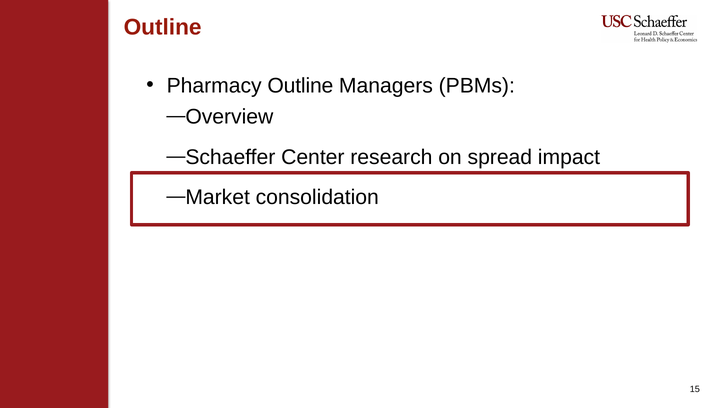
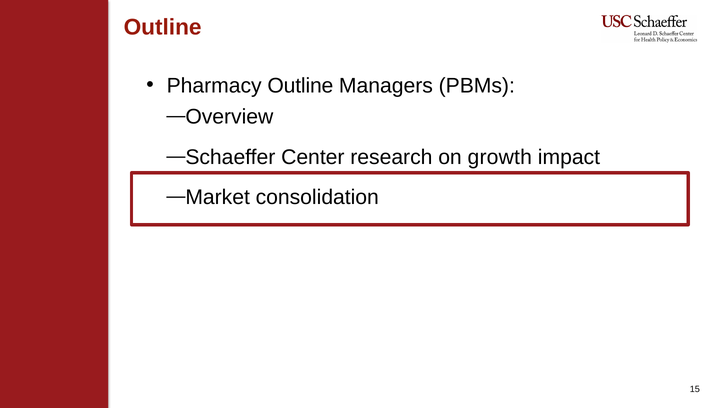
spread: spread -> growth (500, 157)
